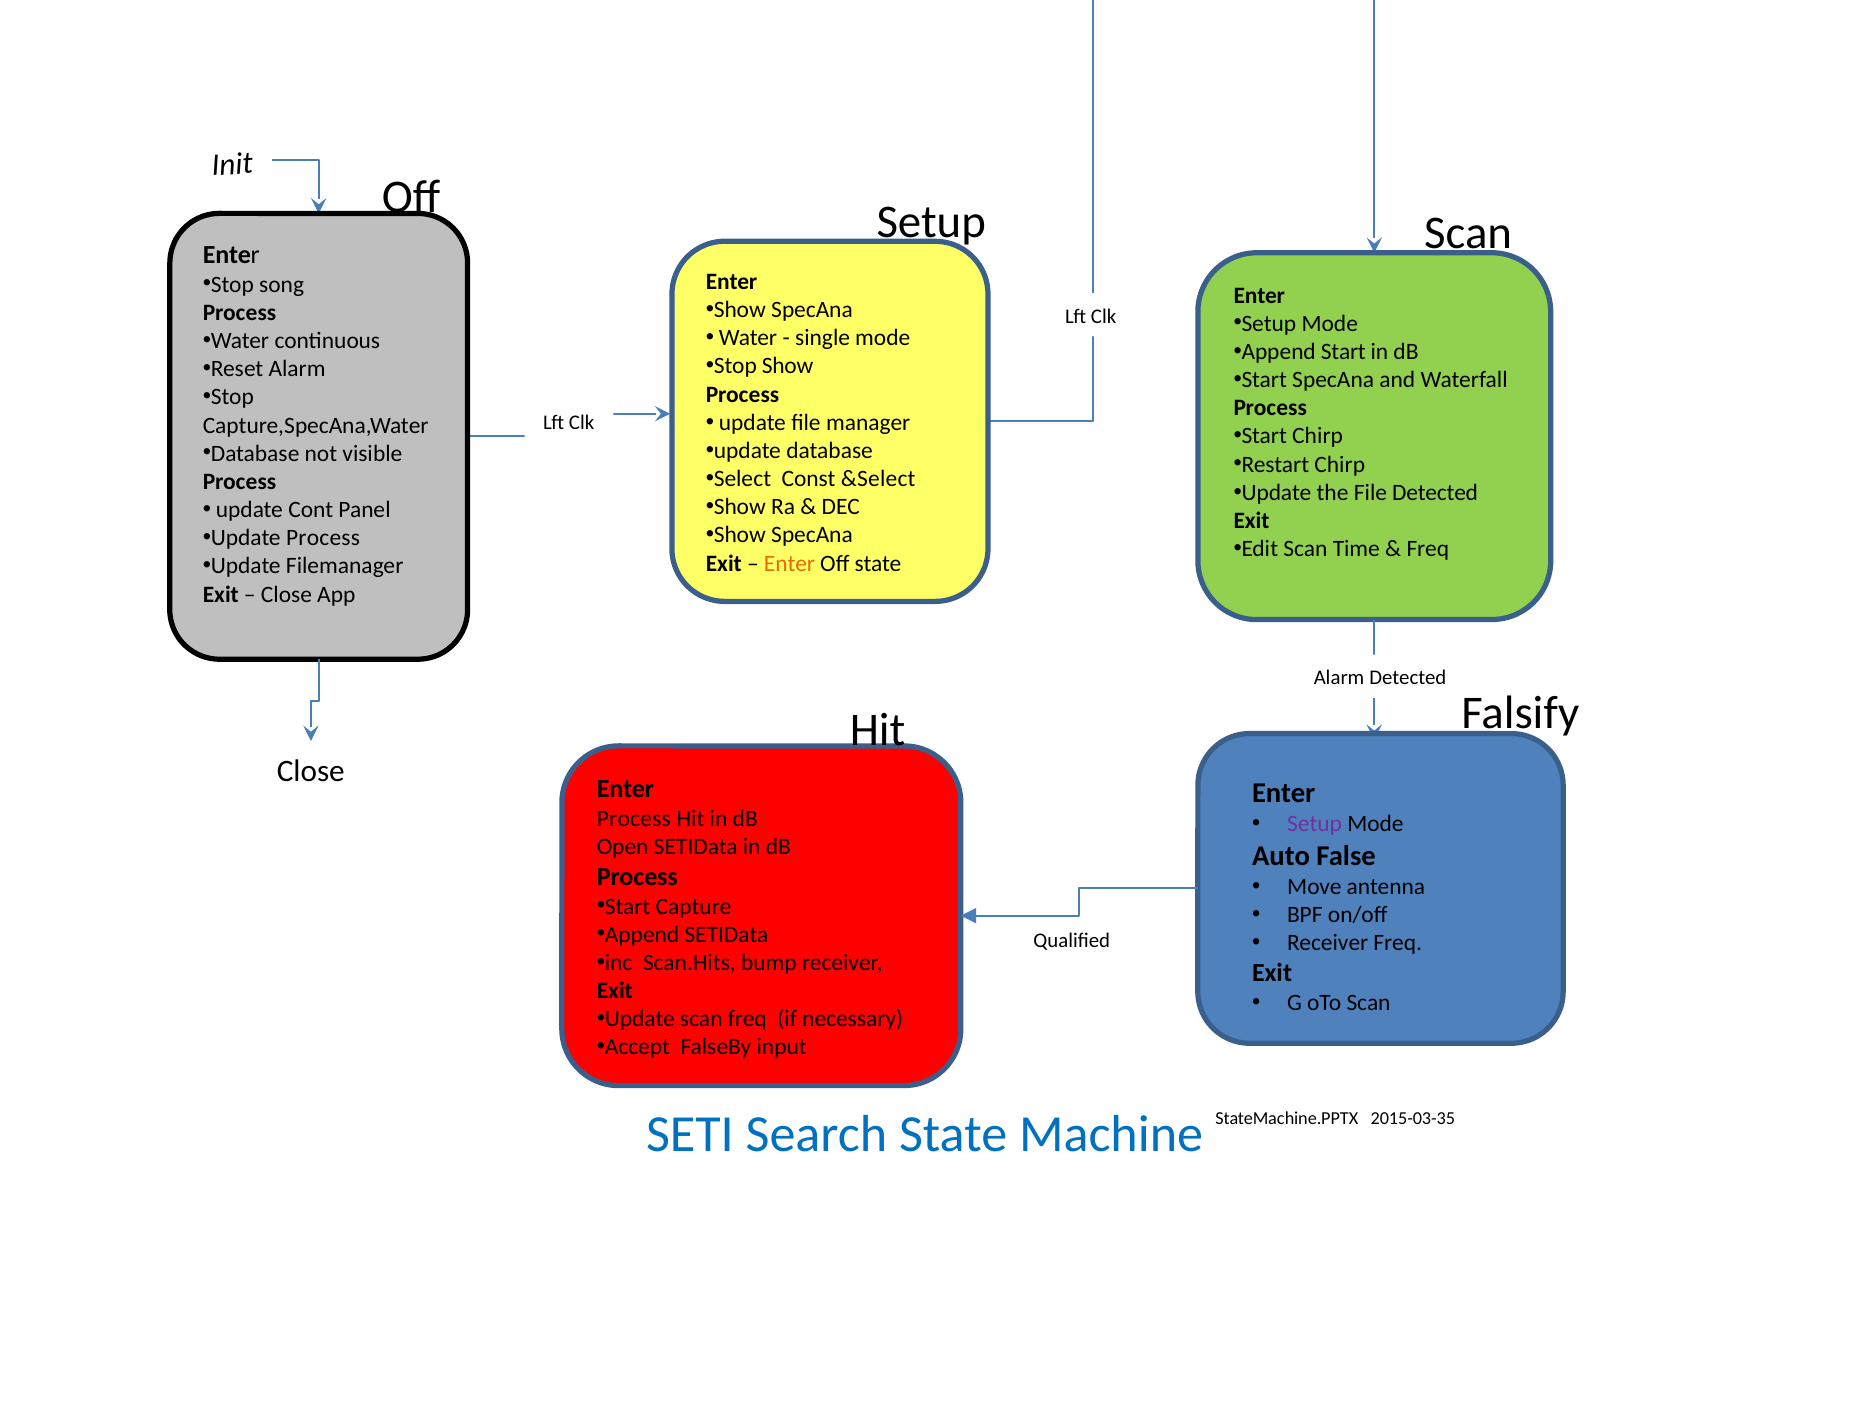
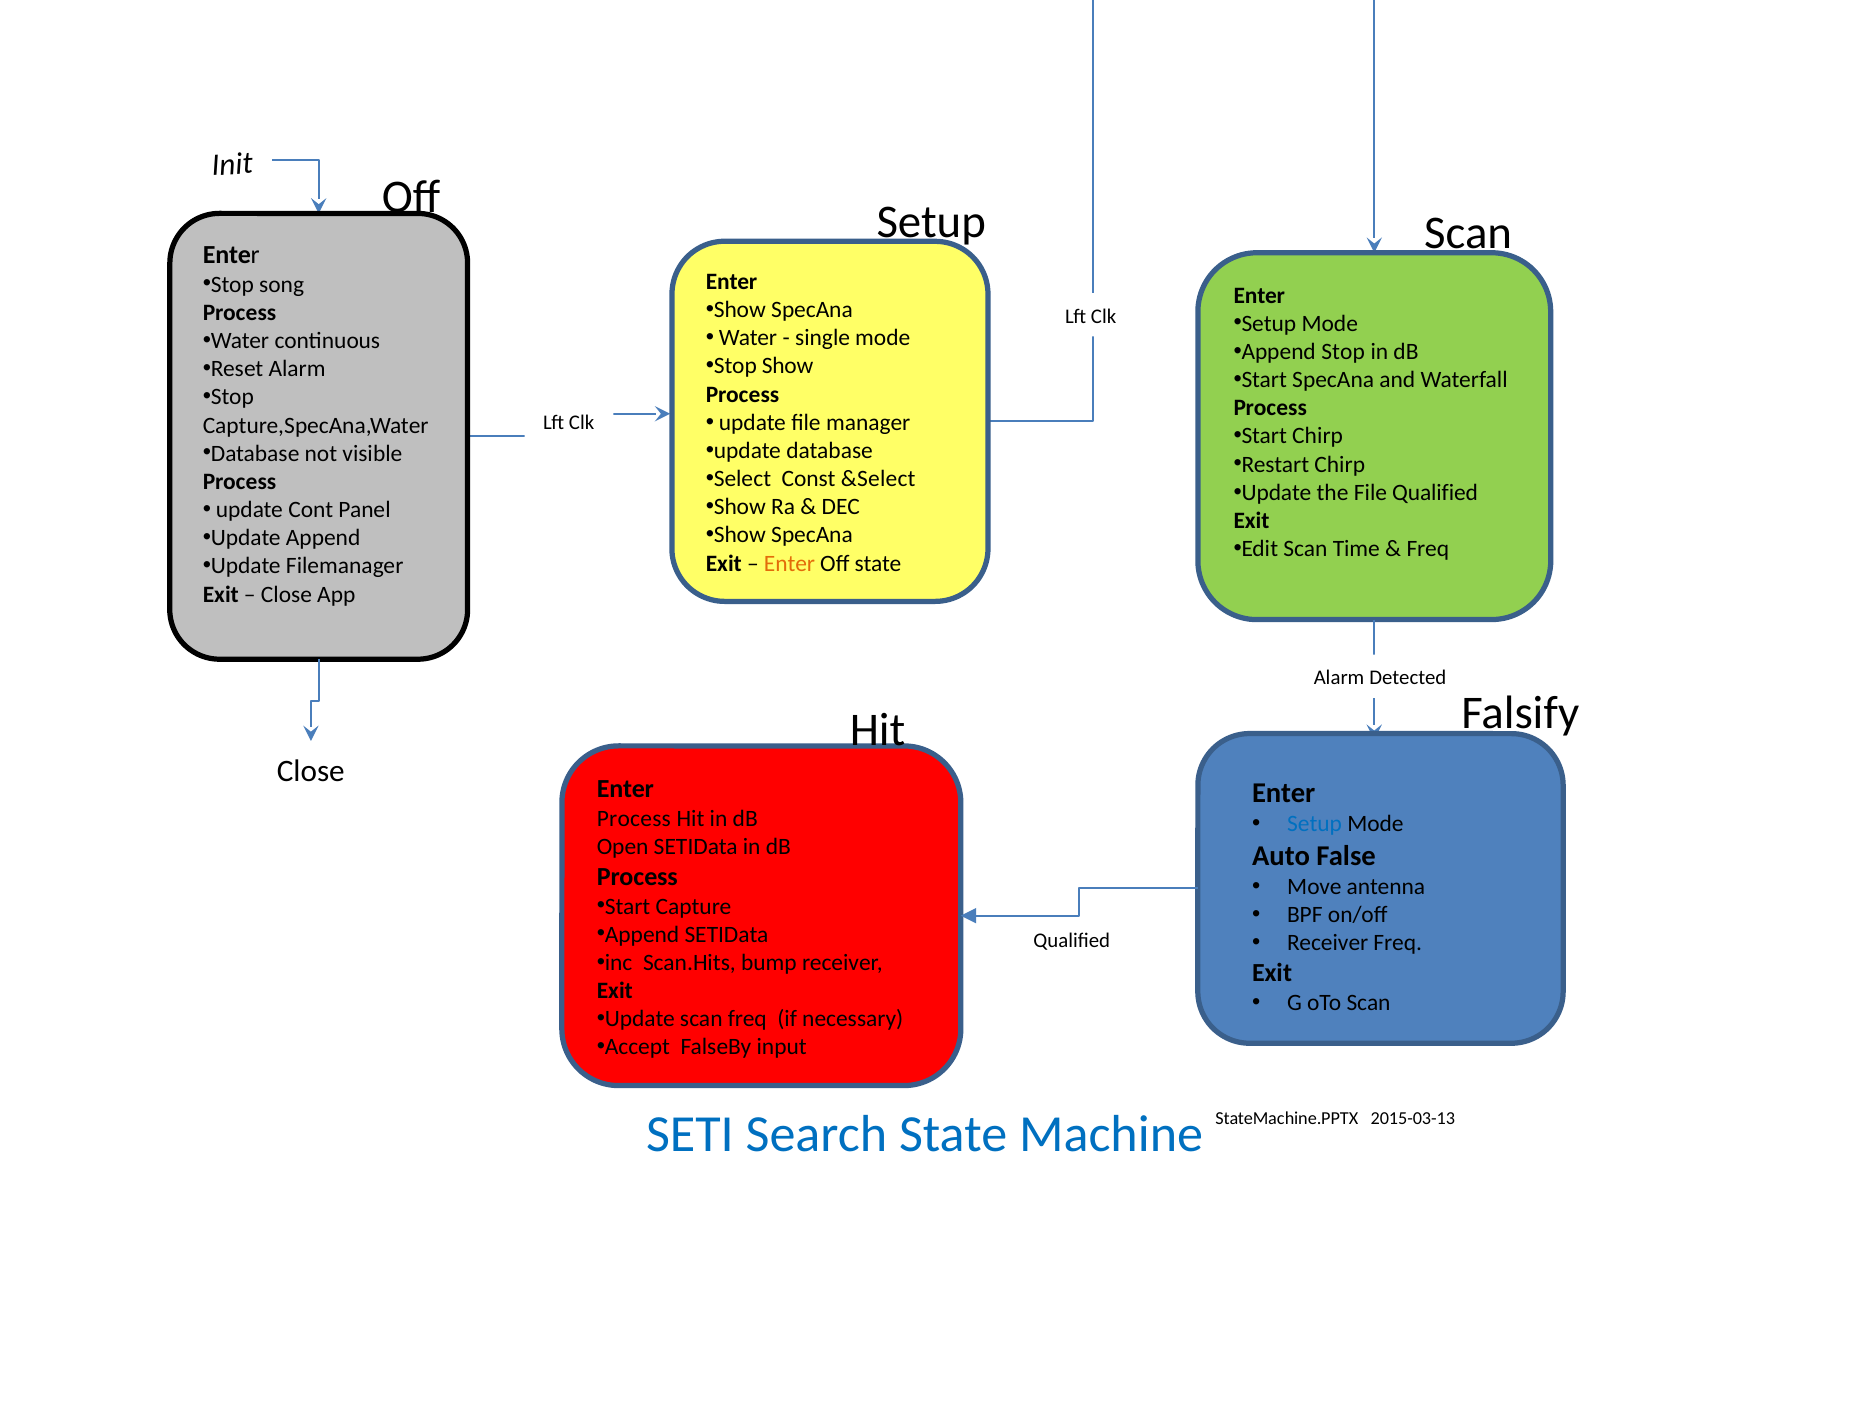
Append Start: Start -> Stop (1343, 352)
File Detected: Detected -> Qualified (1435, 493)
Update Process: Process -> Append (323, 538)
Setup colour: purple -> blue (1315, 824)
2015-03-35: 2015-03-35 -> 2015-03-13 (1413, 1119)
